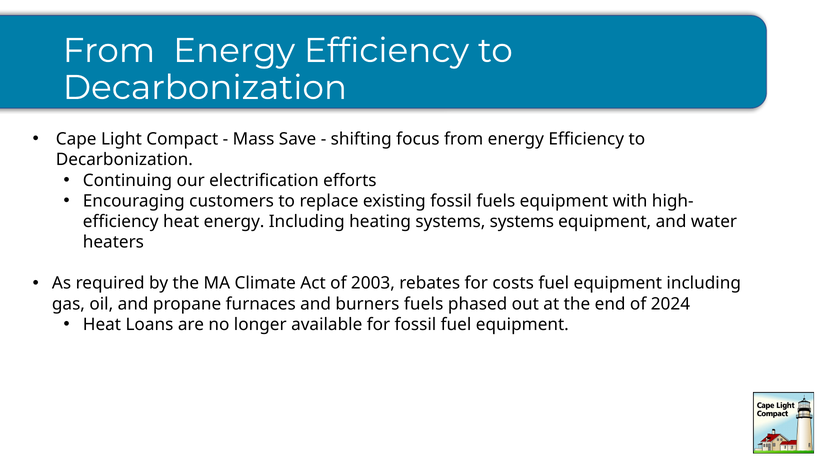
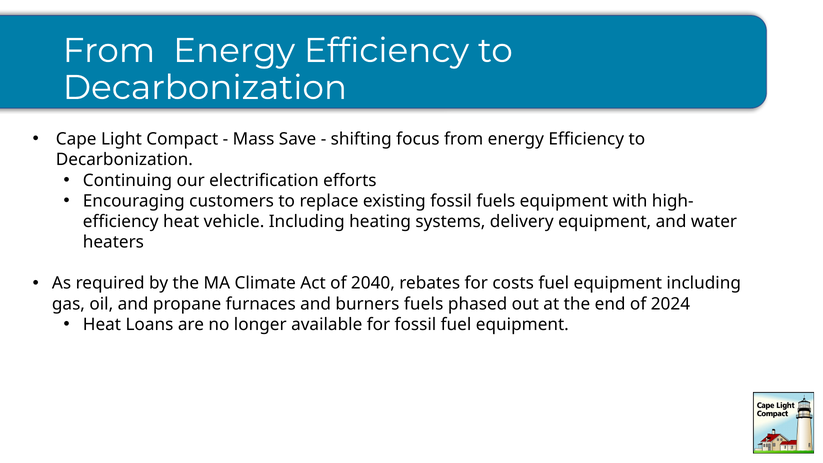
heat energy: energy -> vehicle (234, 222)
systems systems: systems -> delivery (522, 222)
2003: 2003 -> 2040 (373, 283)
